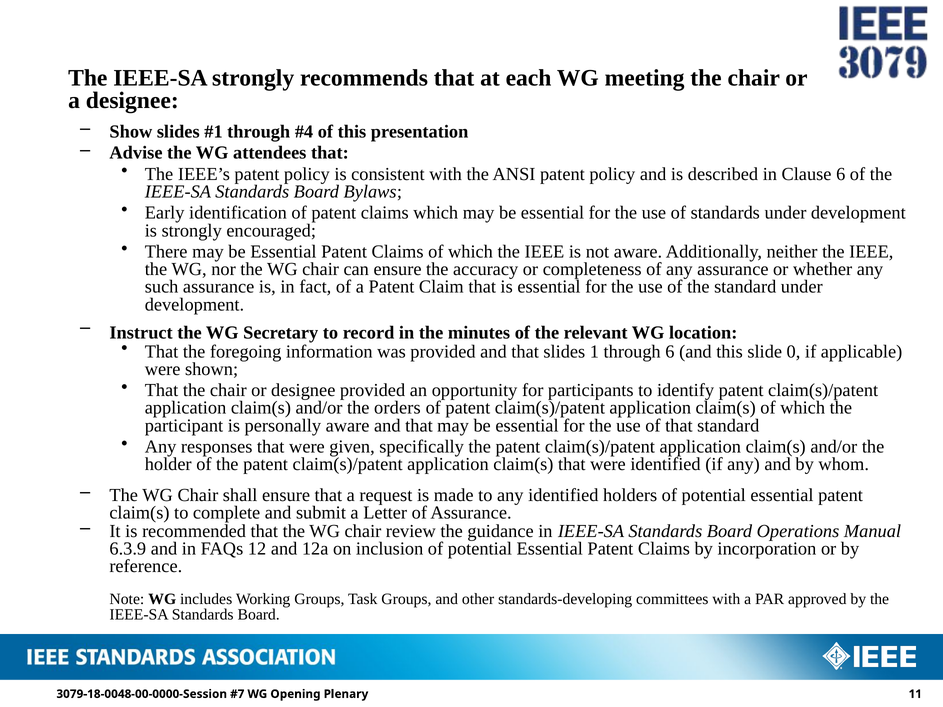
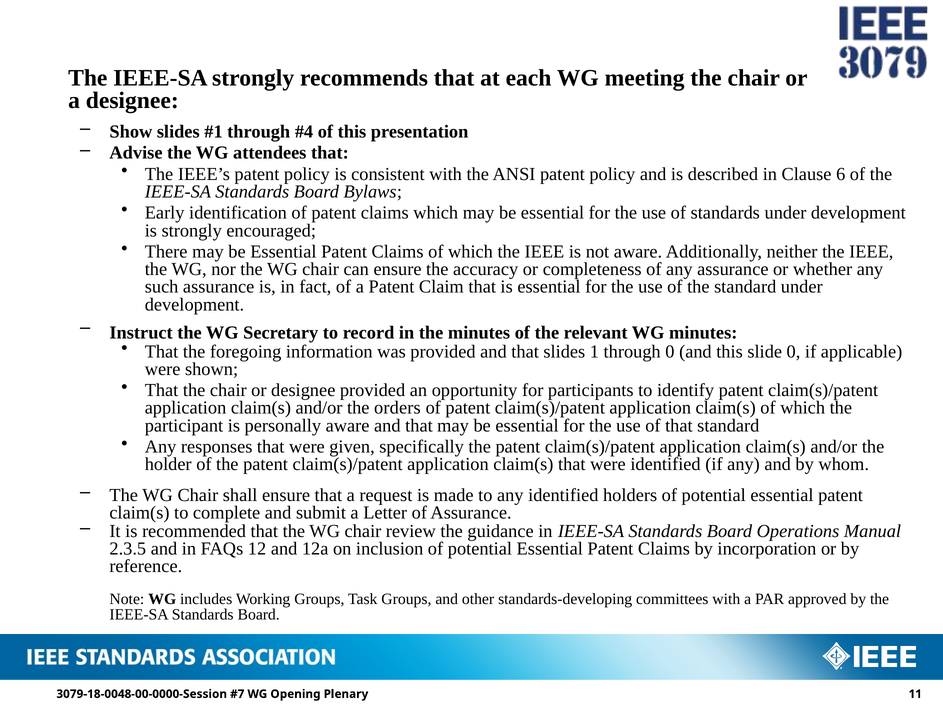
WG location: location -> minutes (703, 333)
through 6: 6 -> 0 (670, 352)
6.3.9: 6.3.9 -> 2.3.5 (128, 549)
